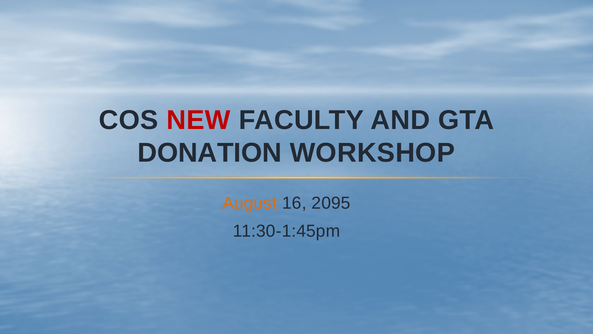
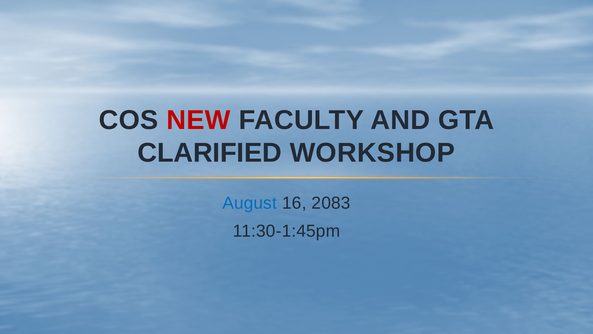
DONATION: DONATION -> CLARIFIED (210, 153)
August colour: orange -> blue (250, 203)
2095: 2095 -> 2083 (331, 203)
